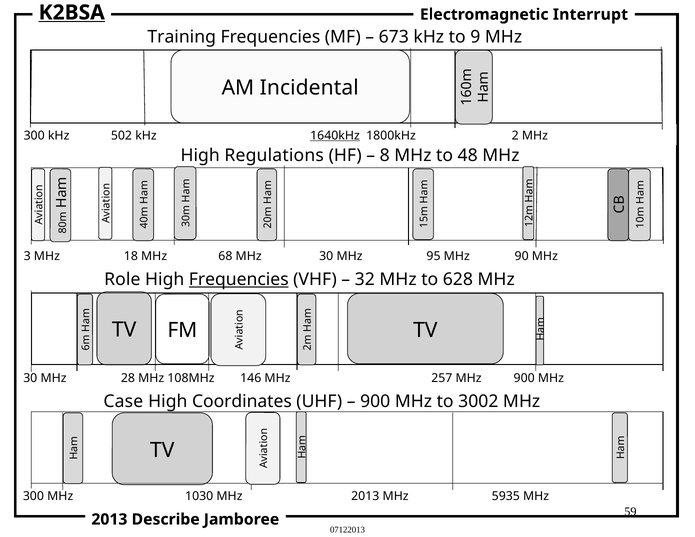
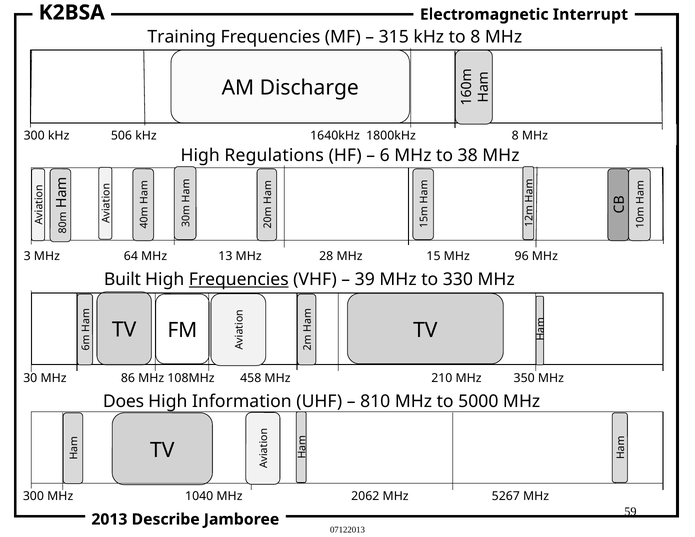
K2BSA underline: present -> none (72, 13)
673: 673 -> 315 (394, 37)
to 9: 9 -> 8 (475, 37)
Incidental: Incidental -> Discharge (309, 88)
502: 502 -> 506 (121, 136)
1640kHz underline: present -> none (335, 136)
1800kHz 2: 2 -> 8 (515, 136)
8: 8 -> 6 (385, 156)
48: 48 -> 38 (468, 156)
18: 18 -> 64 (131, 256)
68: 68 -> 13 (225, 256)
MHz 30: 30 -> 28 (326, 256)
95: 95 -> 15 (434, 256)
90: 90 -> 96 (522, 256)
Role: Role -> Built (122, 279)
32: 32 -> 39 (365, 279)
628: 628 -> 330 (458, 279)
28: 28 -> 86 (128, 378)
146: 146 -> 458 (251, 378)
257: 257 -> 210 (442, 378)
MHz 900: 900 -> 350 (524, 378)
Case: Case -> Does (124, 401)
Coordinates: Coordinates -> Information (242, 401)
900: 900 -> 810 (375, 401)
3002: 3002 -> 5000 (478, 401)
1030: 1030 -> 1040 (199, 496)
MHz 2013: 2013 -> 2062 (365, 496)
5935: 5935 -> 5267 (506, 496)
